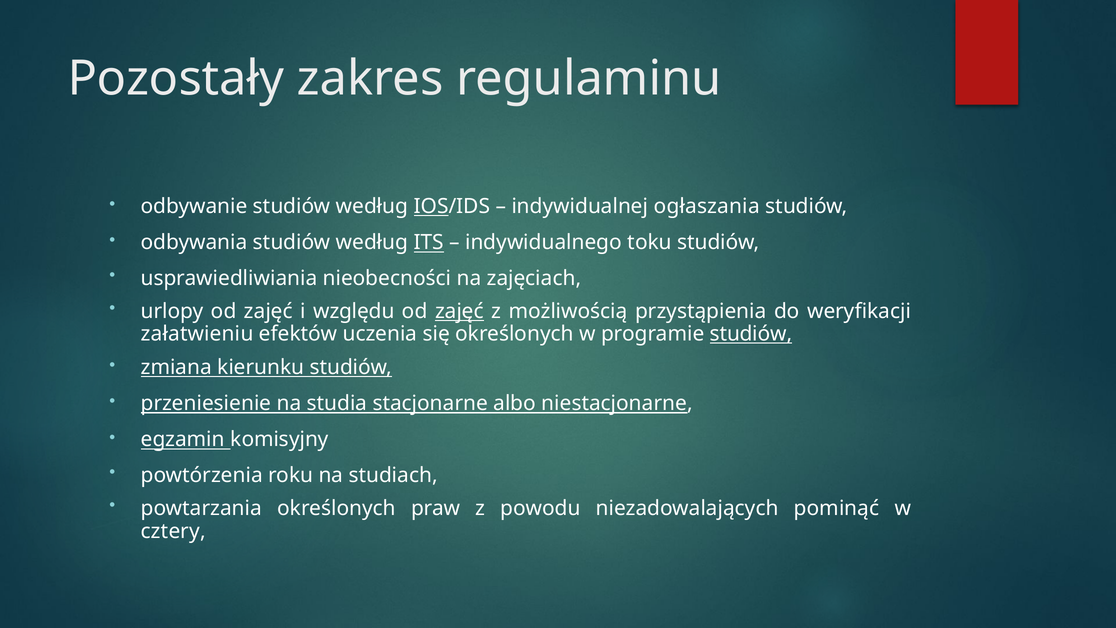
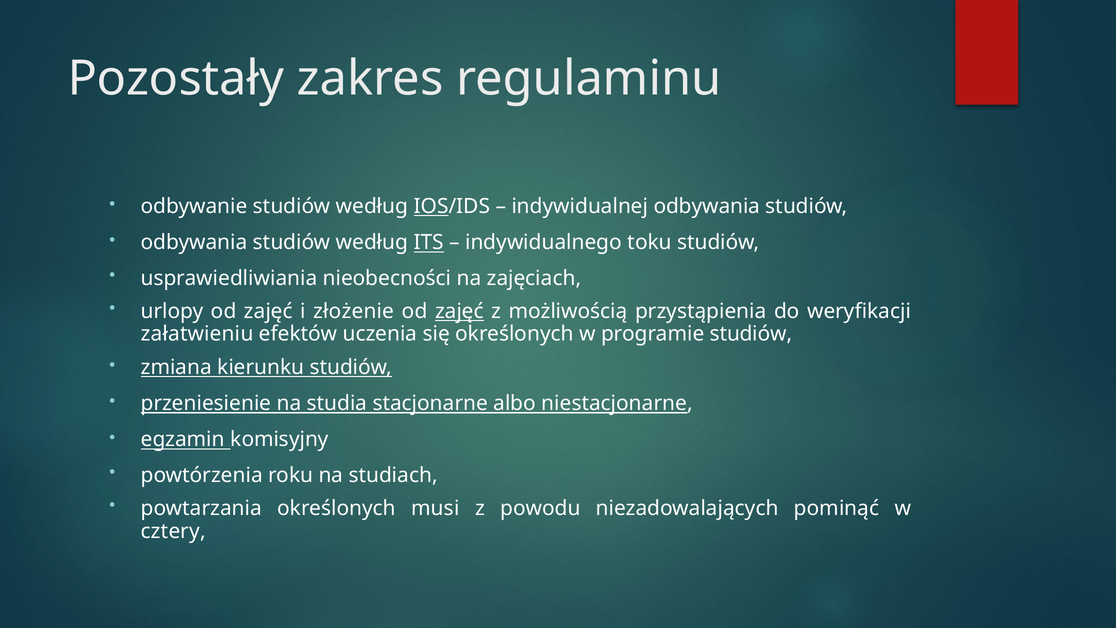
indywidualnej ogłaszania: ogłaszania -> odbywania (707, 206)
względu: względu -> złożenie (354, 311)
studiów underline: present -> none (751, 334)
praw: praw -> musi (435, 508)
